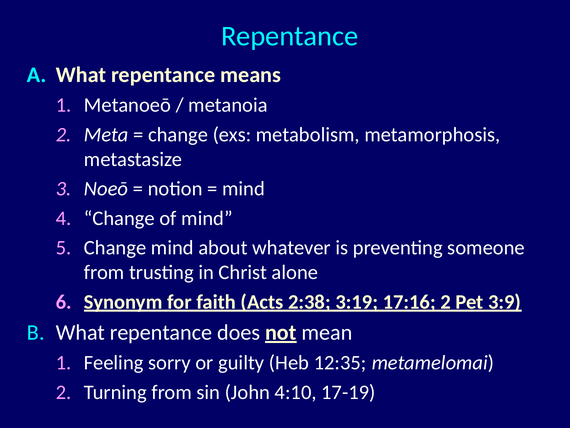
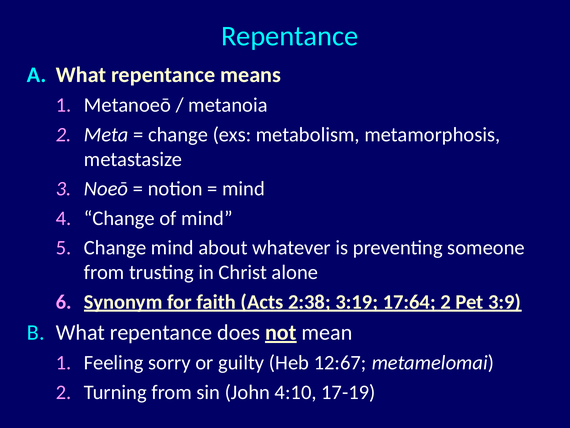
17:16: 17:16 -> 17:64 (409, 302)
12:35: 12:35 -> 12:67 (340, 362)
